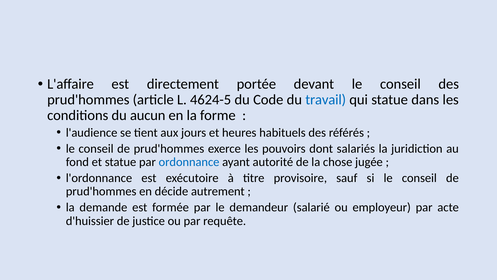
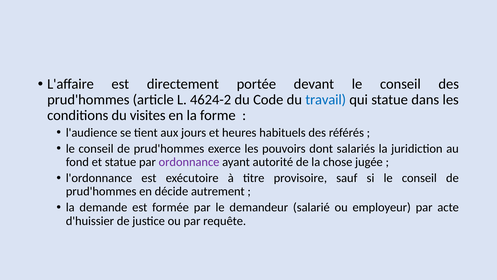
4624-5: 4624-5 -> 4624-2 (211, 100)
aucun: aucun -> visites (148, 115)
ordonnance colour: blue -> purple (189, 162)
